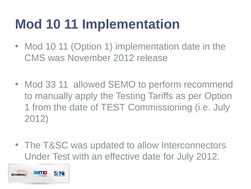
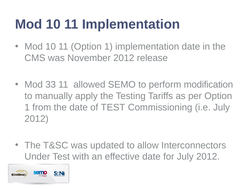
recommend: recommend -> modification (208, 84)
